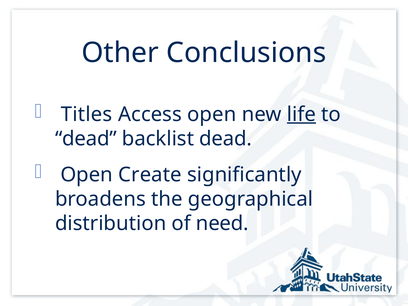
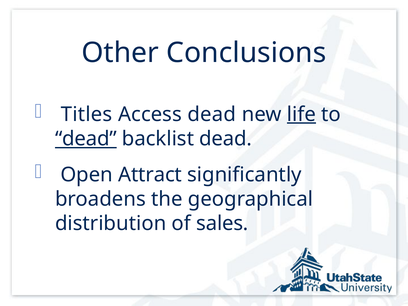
Access open: open -> dead (212, 114)
dead underline: none -> present (86, 139)
Create: Create -> Attract (150, 175)
need: need -> sales (222, 224)
